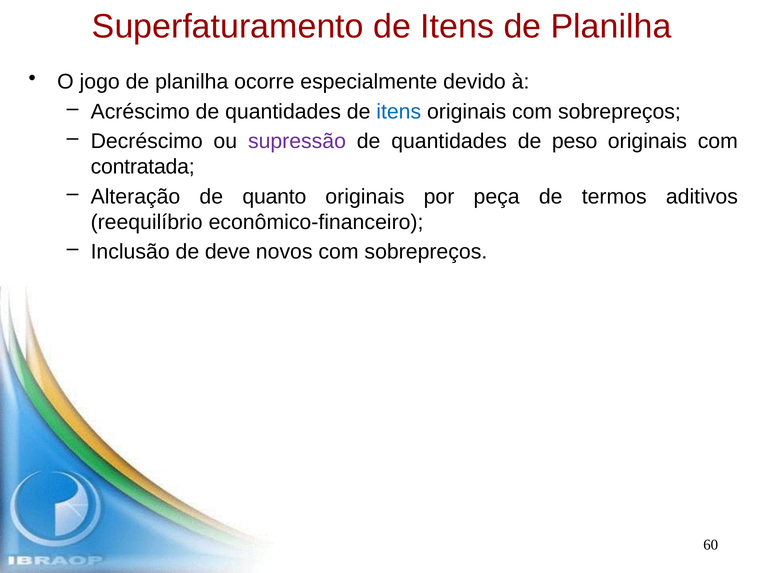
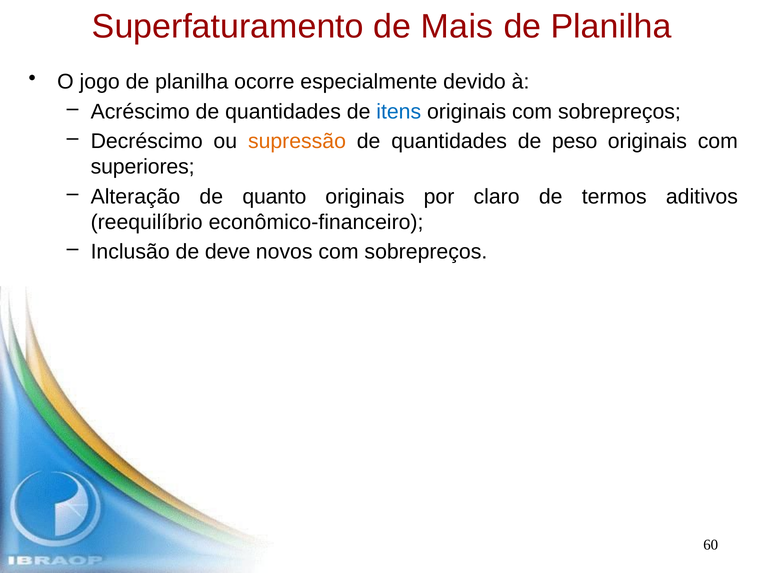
Superfaturamento de Itens: Itens -> Mais (457, 27)
supressão colour: purple -> orange (297, 141)
contratada: contratada -> superiores (143, 167)
peça: peça -> claro (497, 197)
